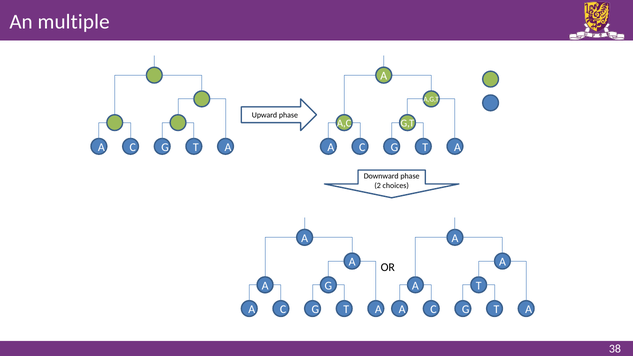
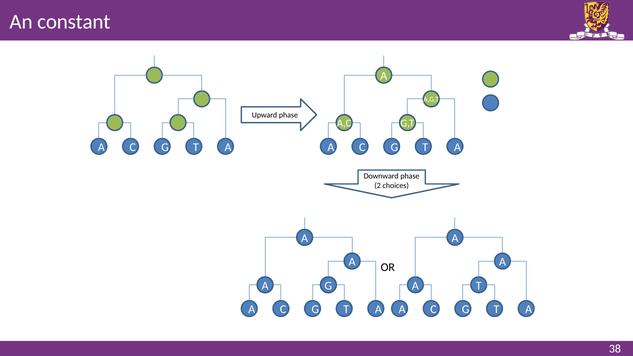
multiple: multiple -> constant (74, 22)
